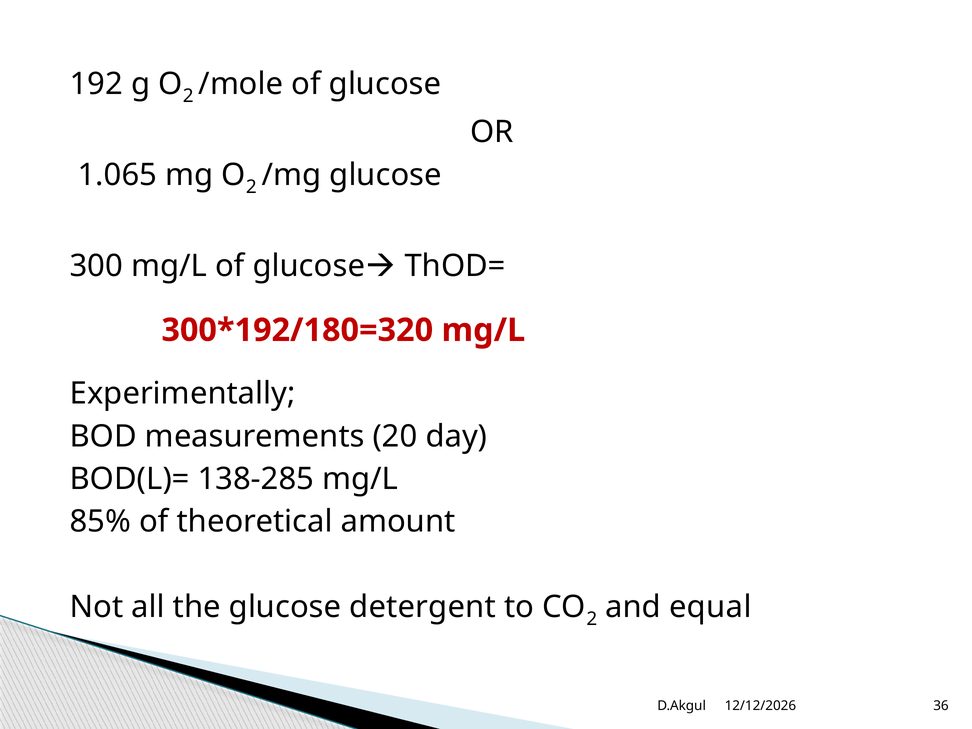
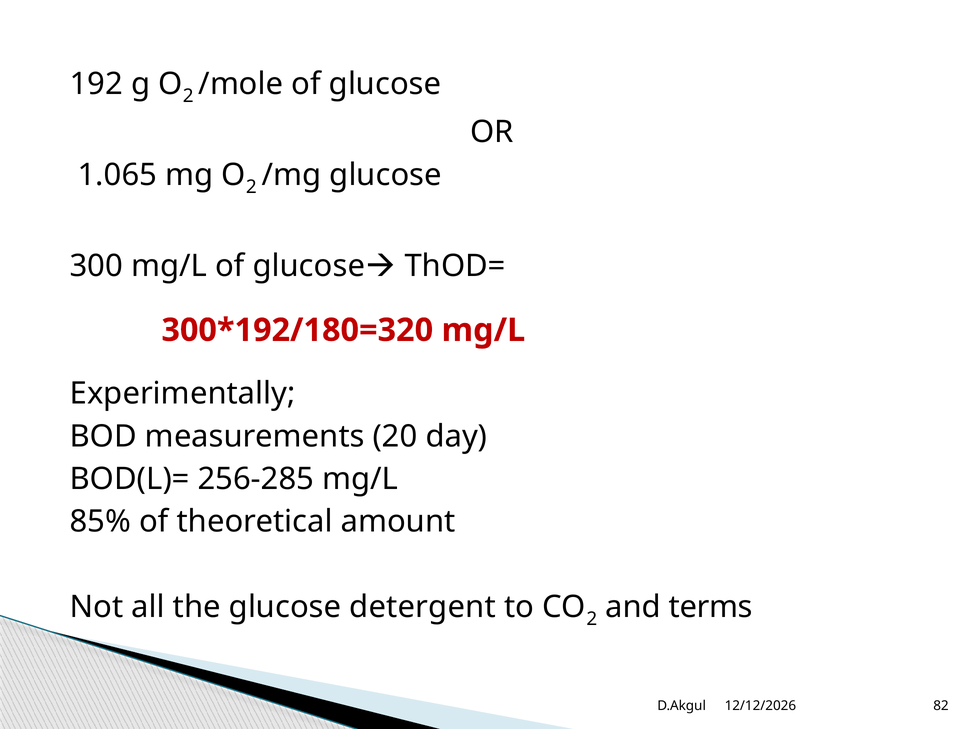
138-285: 138-285 -> 256-285 (256, 479)
equal: equal -> terms (711, 607)
36: 36 -> 82 (941, 706)
